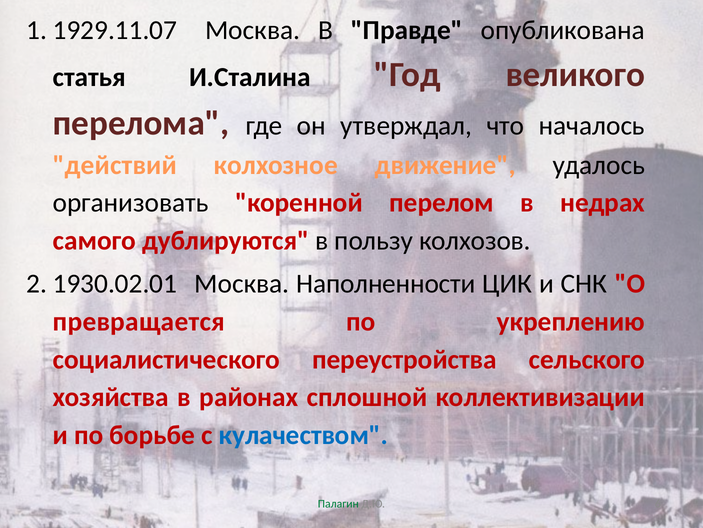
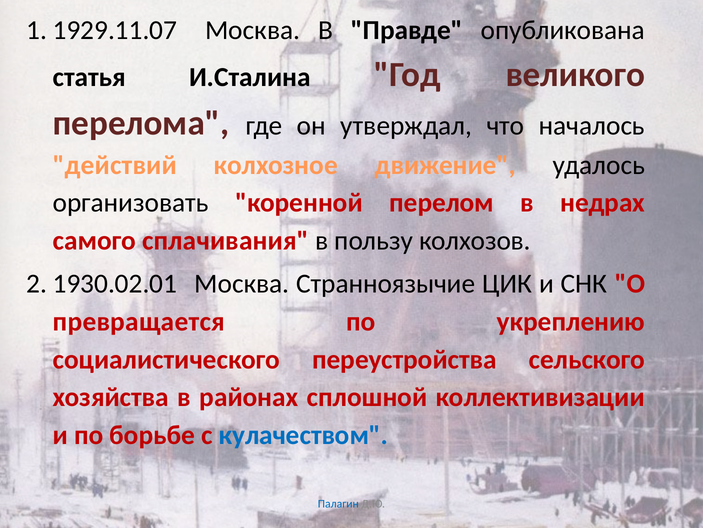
дублируются: дублируются -> сплачивания (225, 240)
Наполненности: Наполненности -> Странноязычие (386, 284)
Палагин colour: green -> blue (338, 503)
